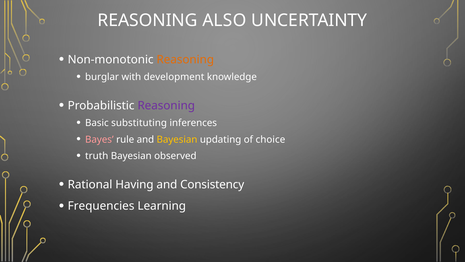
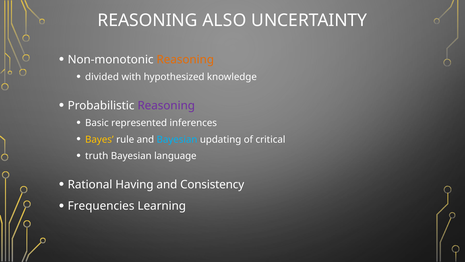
burglar: burglar -> divided (102, 77)
development: development -> hypothesized (174, 77)
substituting: substituting -> represented (139, 123)
Bayes colour: pink -> yellow (99, 139)
Bayesian colour: yellow -> light blue (177, 139)
choice: choice -> critical (270, 139)
observed: observed -> language (175, 156)
